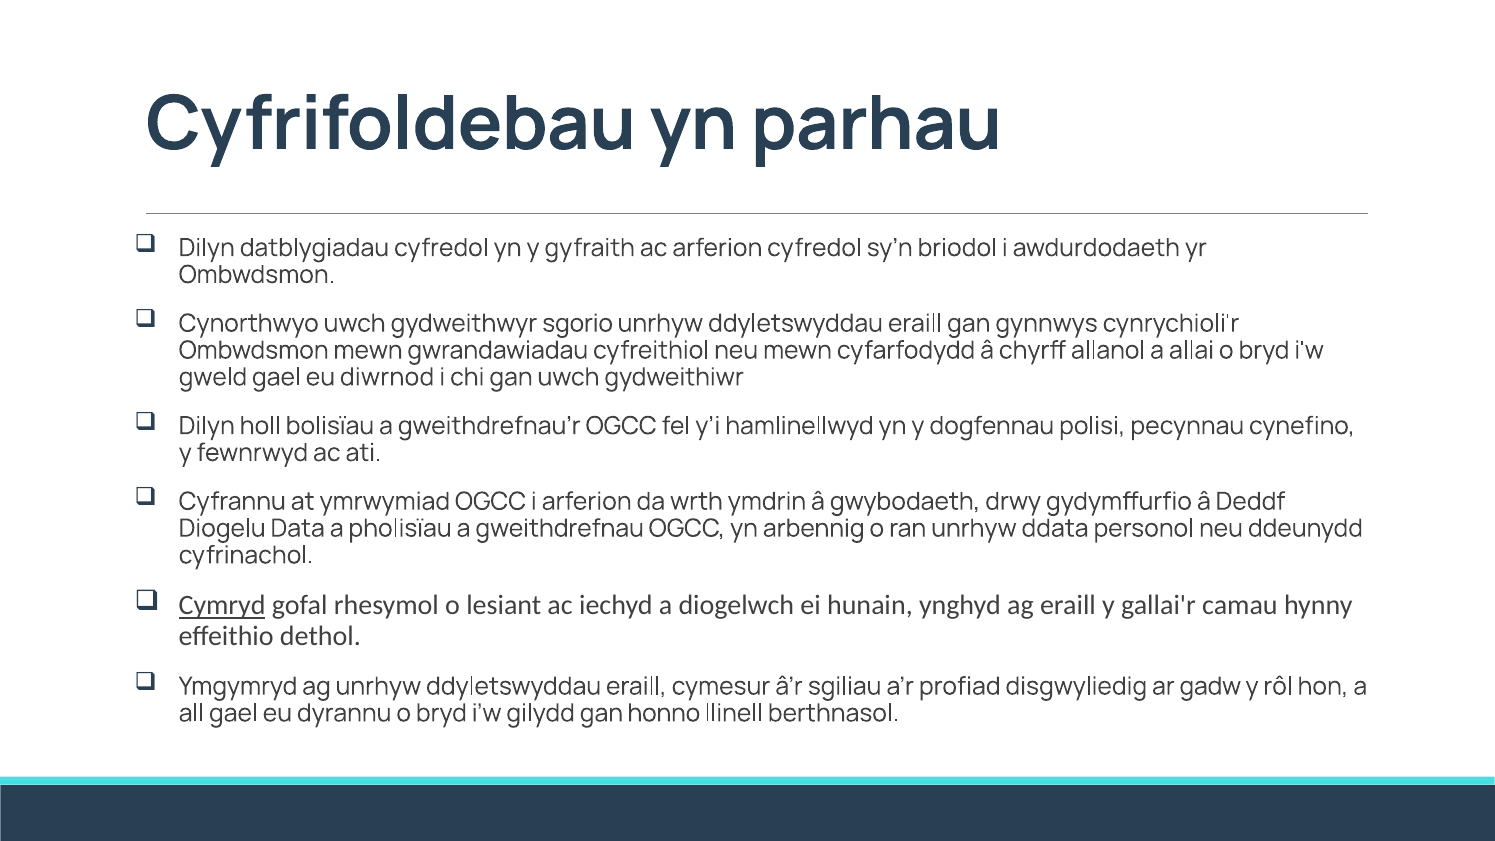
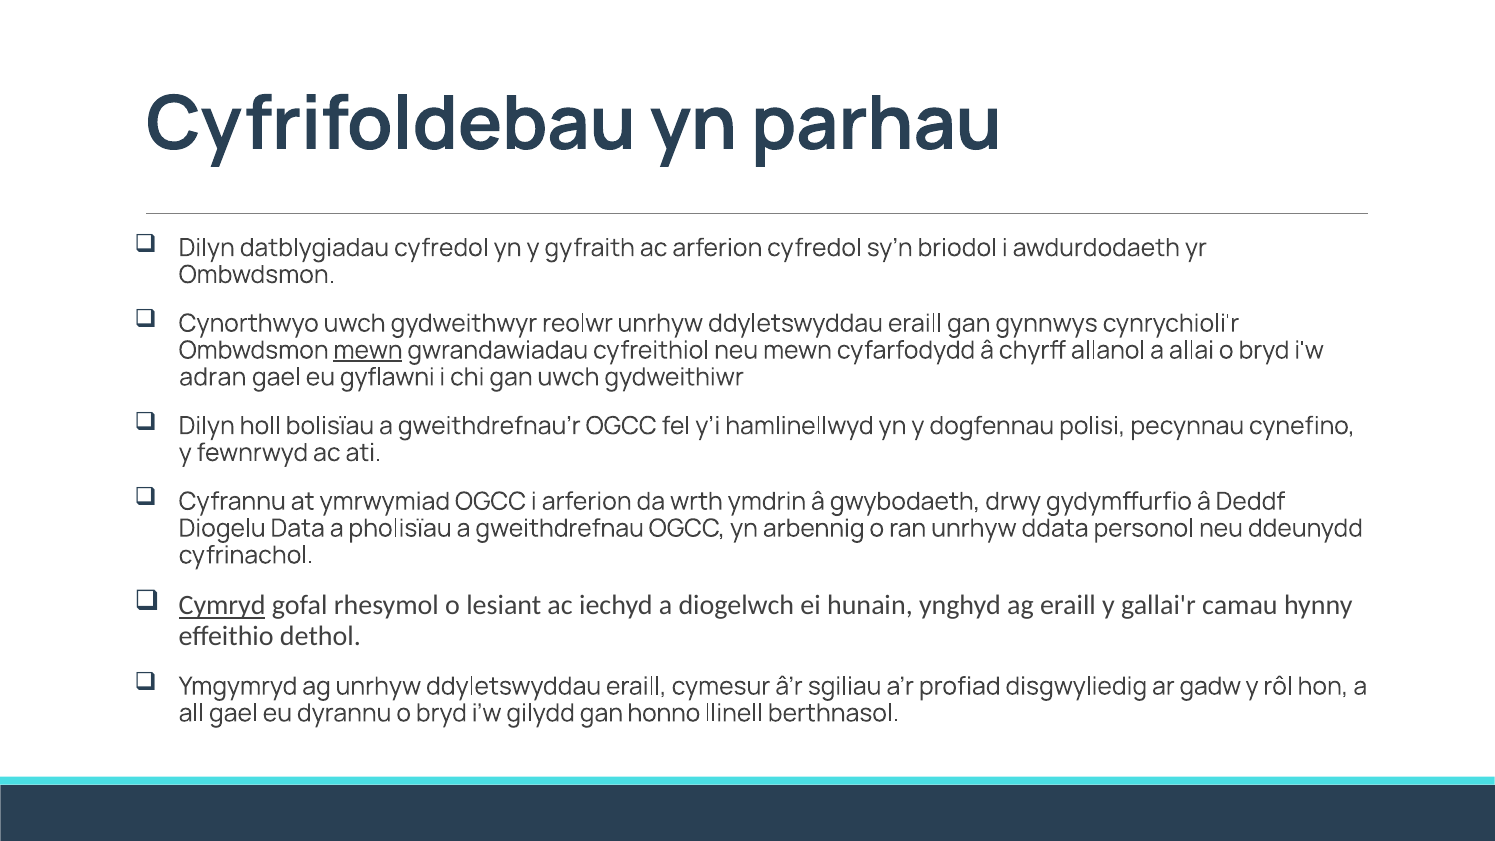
sgorio: sgorio -> reolwr (578, 323)
mewn underline: none -> present (368, 350)
gweld: gweld -> adran (213, 377)
diwrnod: diwrnod -> gyflawni (387, 377)
